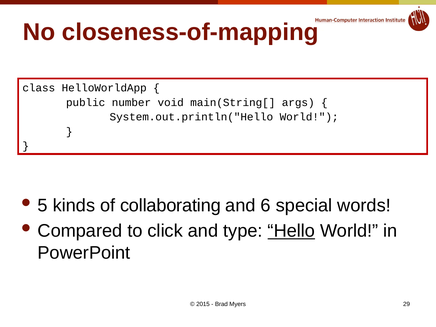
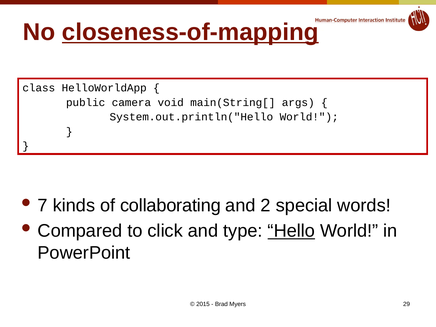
closeness-of-mapping underline: none -> present (190, 32)
number: number -> camera (131, 102)
5: 5 -> 7 (43, 205)
6: 6 -> 2 (266, 205)
